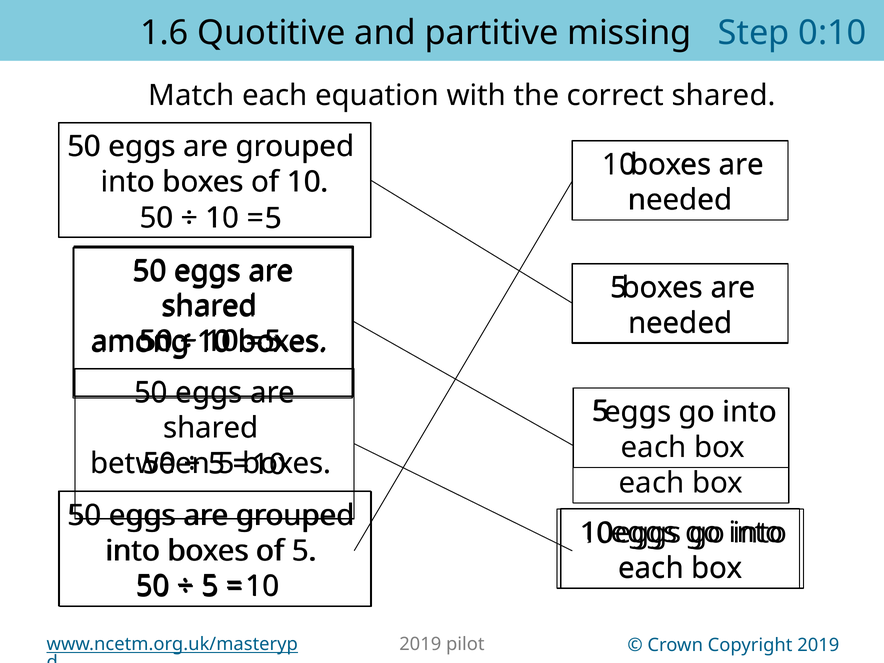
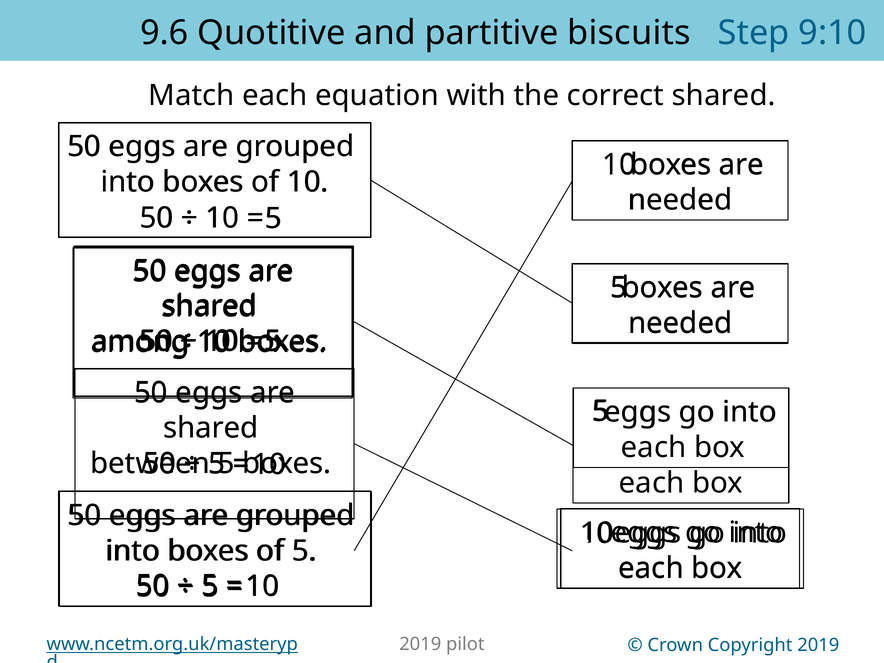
1.6: 1.6 -> 9.6 (164, 33)
missing: missing -> biscuits (629, 33)
0:10: 0:10 -> 9:10 (833, 33)
